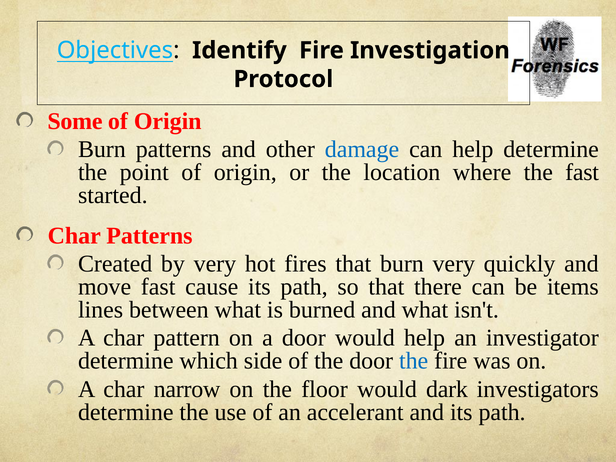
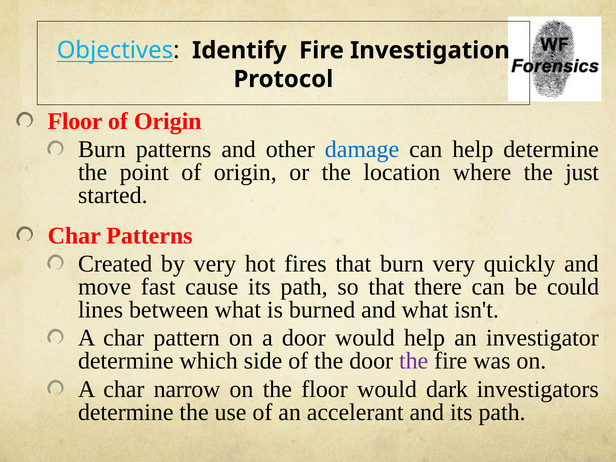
Some: Some -> Floor (75, 121)
the fast: fast -> just (582, 173)
items: items -> could (573, 287)
the colour: blue -> purple (414, 361)
